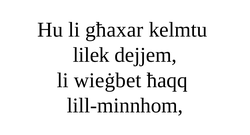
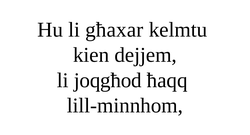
lilek: lilek -> kien (91, 55)
wieġbet: wieġbet -> joqgħod (108, 80)
